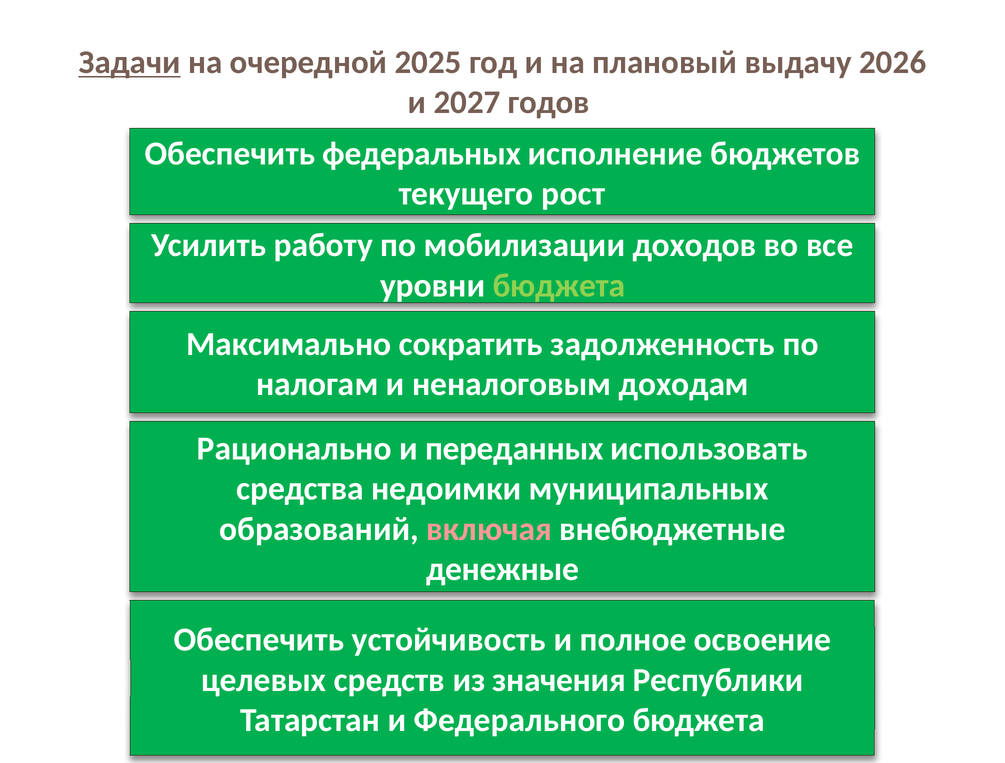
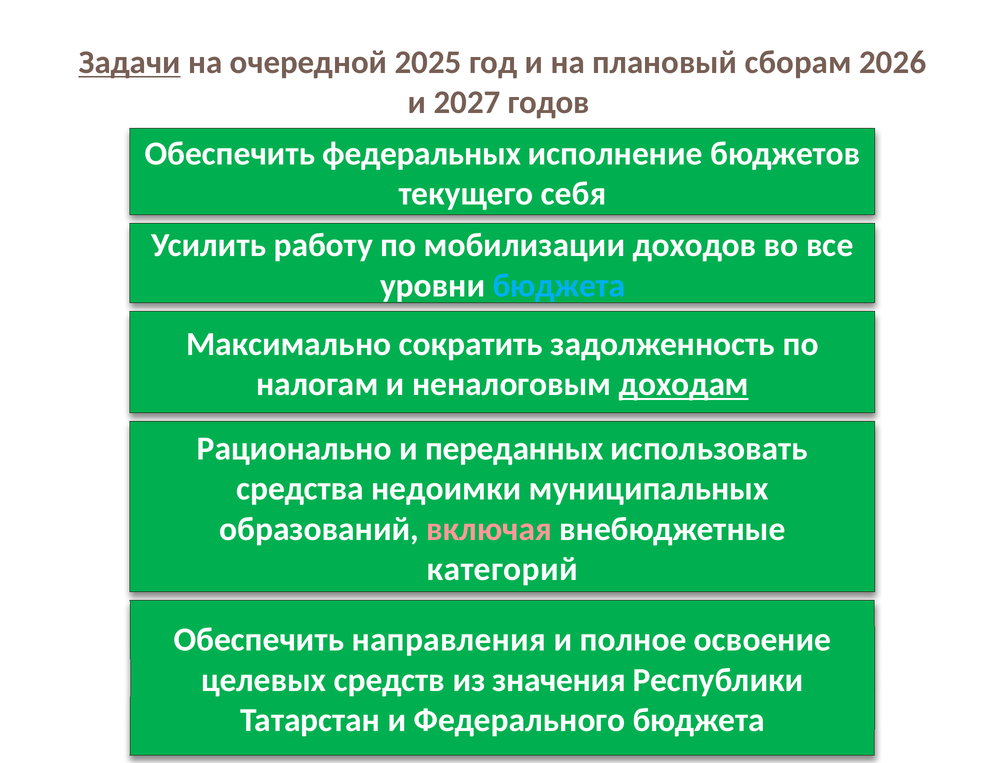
выдачу: выдачу -> сборам (798, 63)
рост: рост -> себя (573, 194)
бюджета colour: light green -> light blue (559, 286)
доходам underline: none -> present (684, 385)
денежные: денежные -> категорий (502, 569)
устойчивость: устойчивость -> направления (449, 640)
